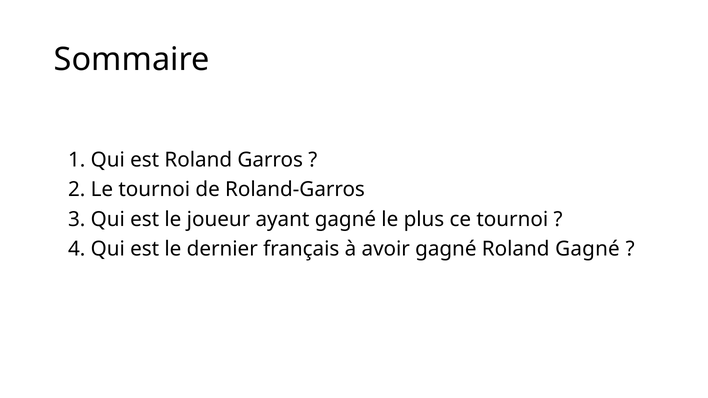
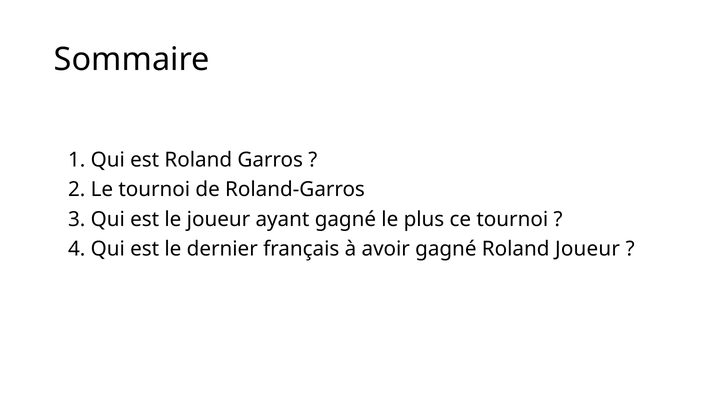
Roland Gagné: Gagné -> Joueur (587, 249)
